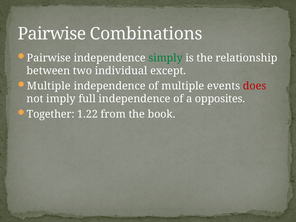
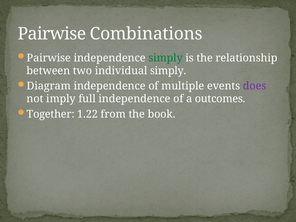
individual except: except -> simply (168, 71)
Multiple: Multiple -> Diagram (49, 86)
does colour: red -> purple (255, 86)
opposites: opposites -> outcomes (220, 99)
